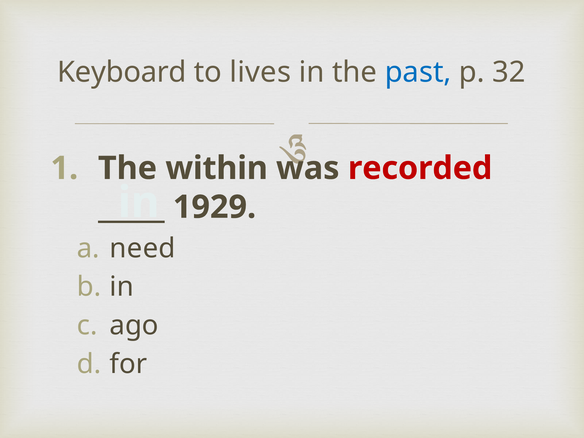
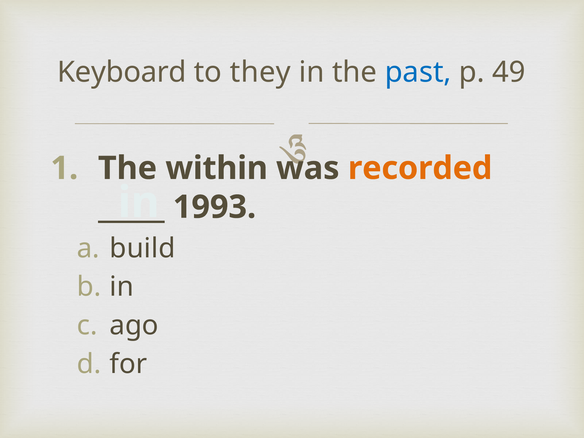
lives: lives -> they (260, 72)
32: 32 -> 49 (509, 72)
recorded colour: red -> orange (420, 168)
1929: 1929 -> 1993 (215, 207)
need: need -> build (143, 248)
